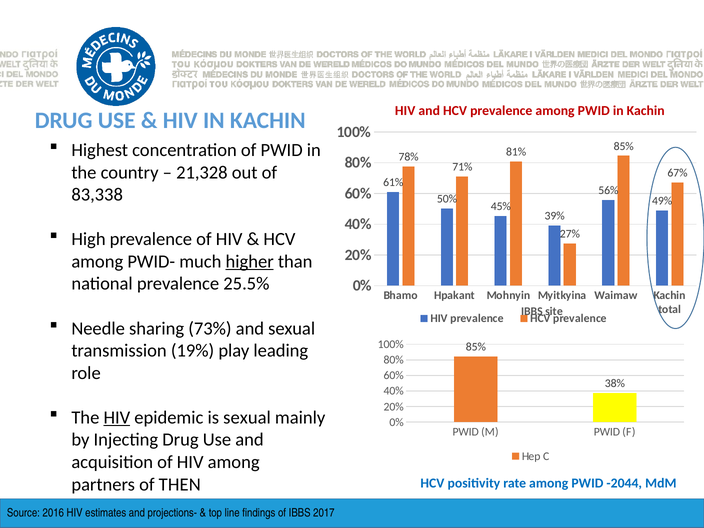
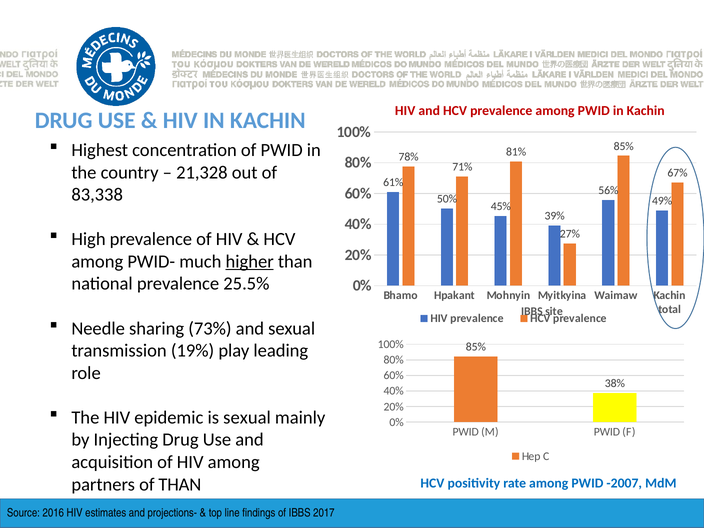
HIV underline: present -> none (117, 418)
of THEN: THEN -> THAN (180, 484)
-2044: -2044 -> -2007 (624, 483)
